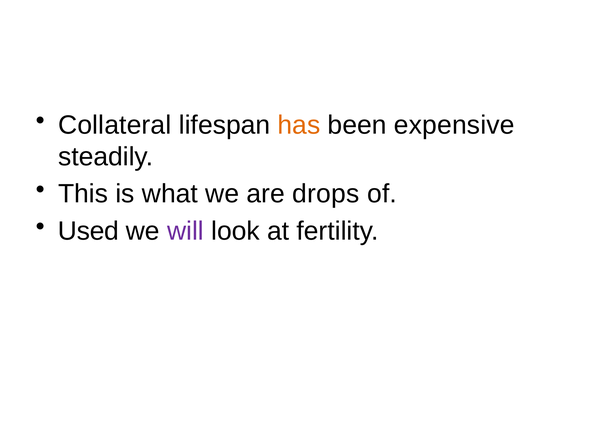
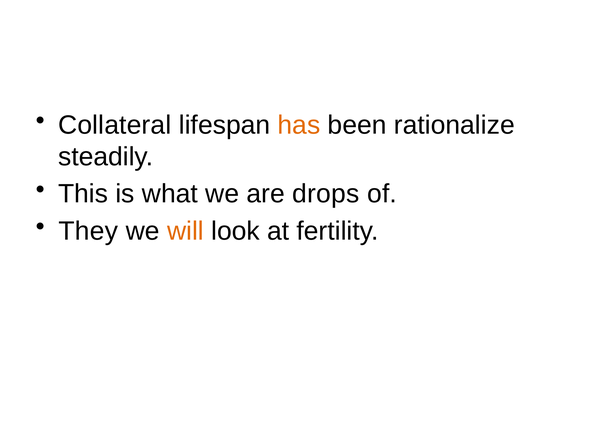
expensive: expensive -> rationalize (454, 125)
Used: Used -> They (88, 231)
will colour: purple -> orange (185, 231)
